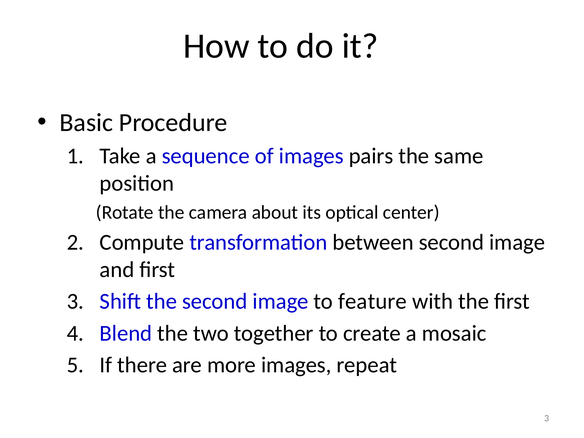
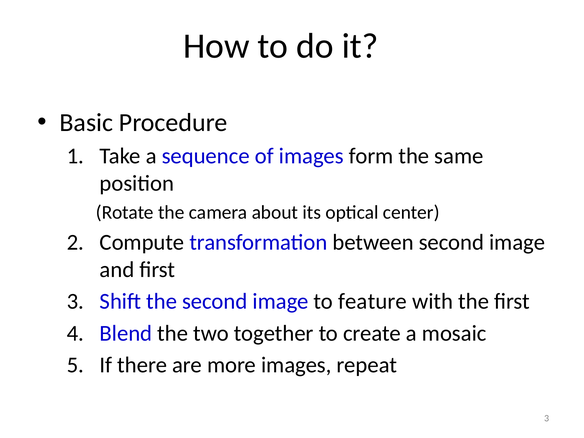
pairs: pairs -> form (371, 156)
